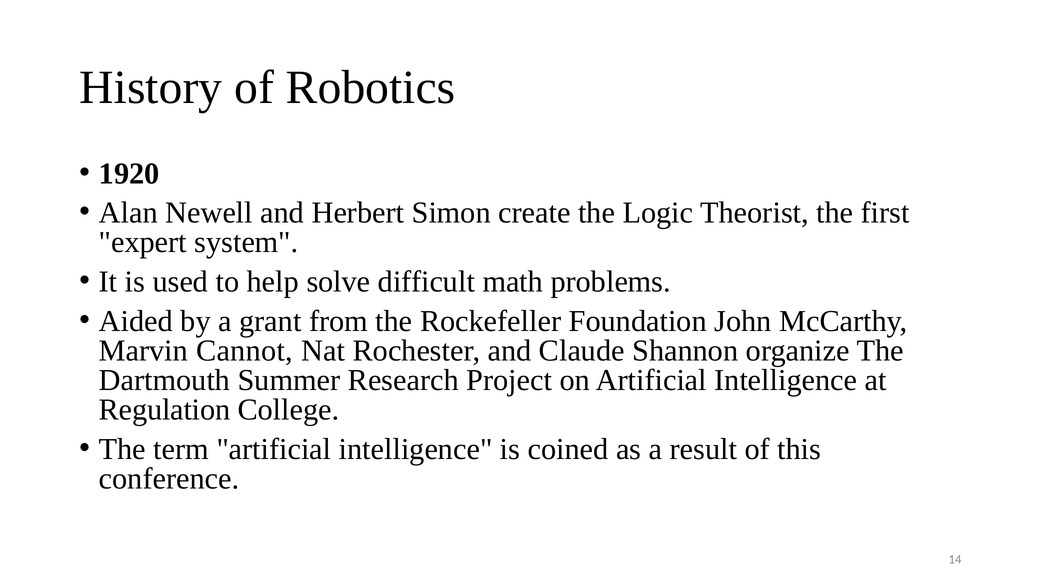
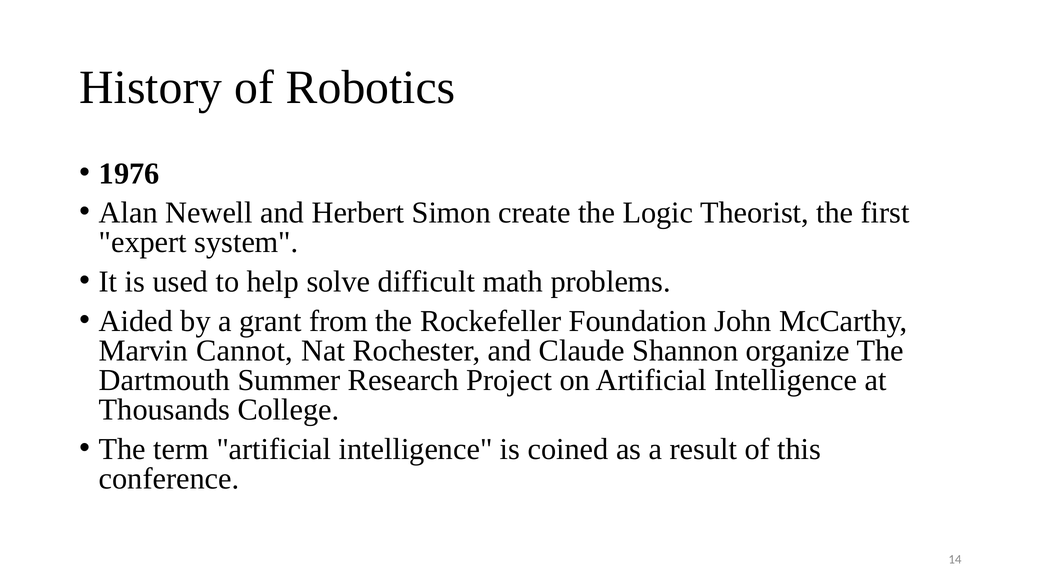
1920: 1920 -> 1976 (129, 173)
Regulation: Regulation -> Thousands (164, 409)
